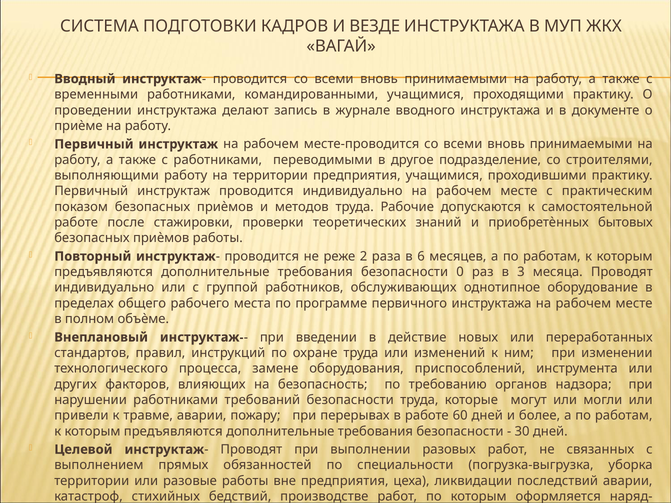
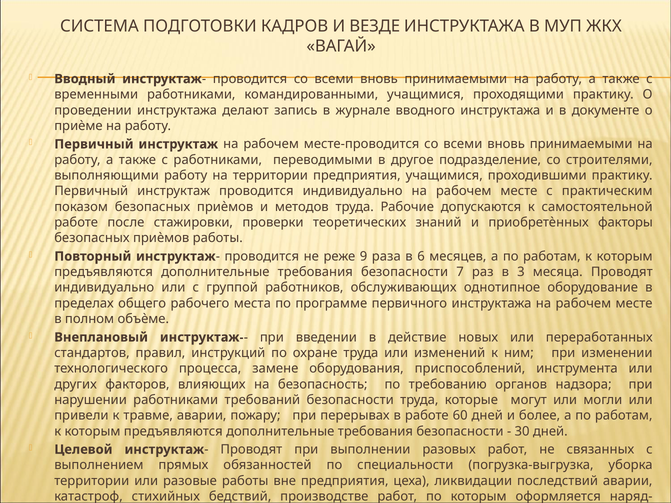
бытовых: бытовых -> факторы (625, 223)
2: 2 -> 9 (364, 256)
0: 0 -> 7 (460, 272)
